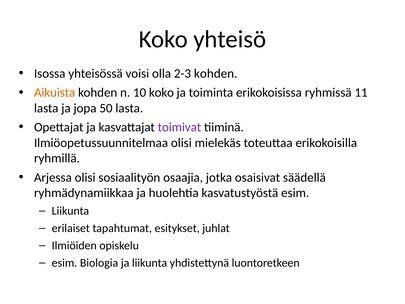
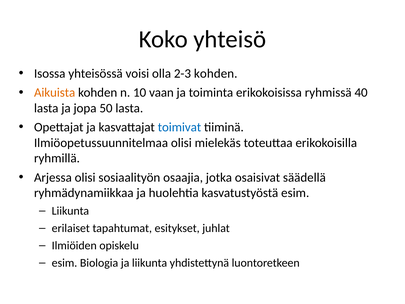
10 koko: koko -> vaan (161, 93)
11: 11 -> 40 (361, 93)
toimivat colour: purple -> blue (179, 127)
